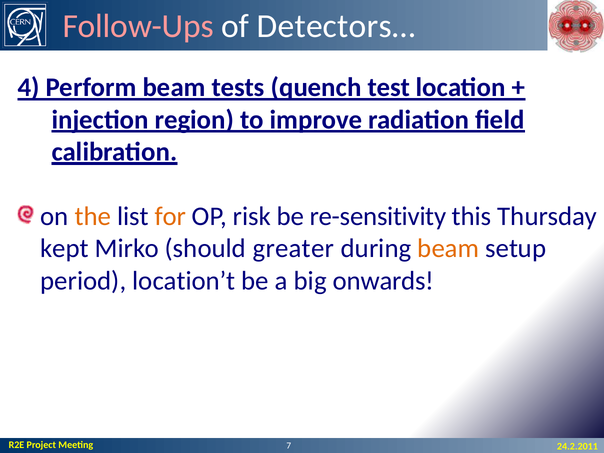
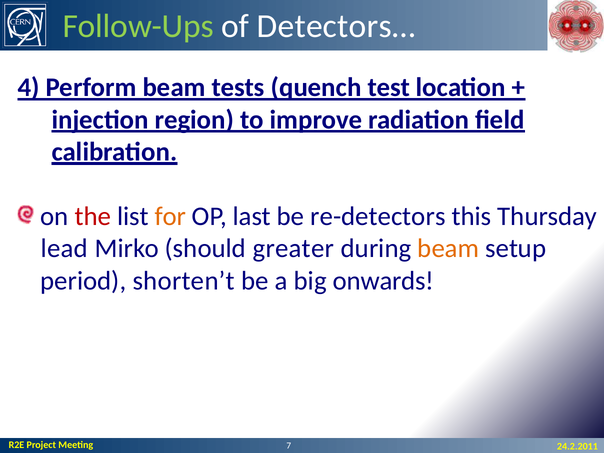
Follow-Ups colour: pink -> light green (138, 26)
the colour: orange -> red (93, 216)
risk: risk -> last (252, 216)
re-sensitivity: re-sensitivity -> re-detectors (378, 216)
kept: kept -> lead (64, 249)
location’t: location’t -> shorten’t (184, 281)
